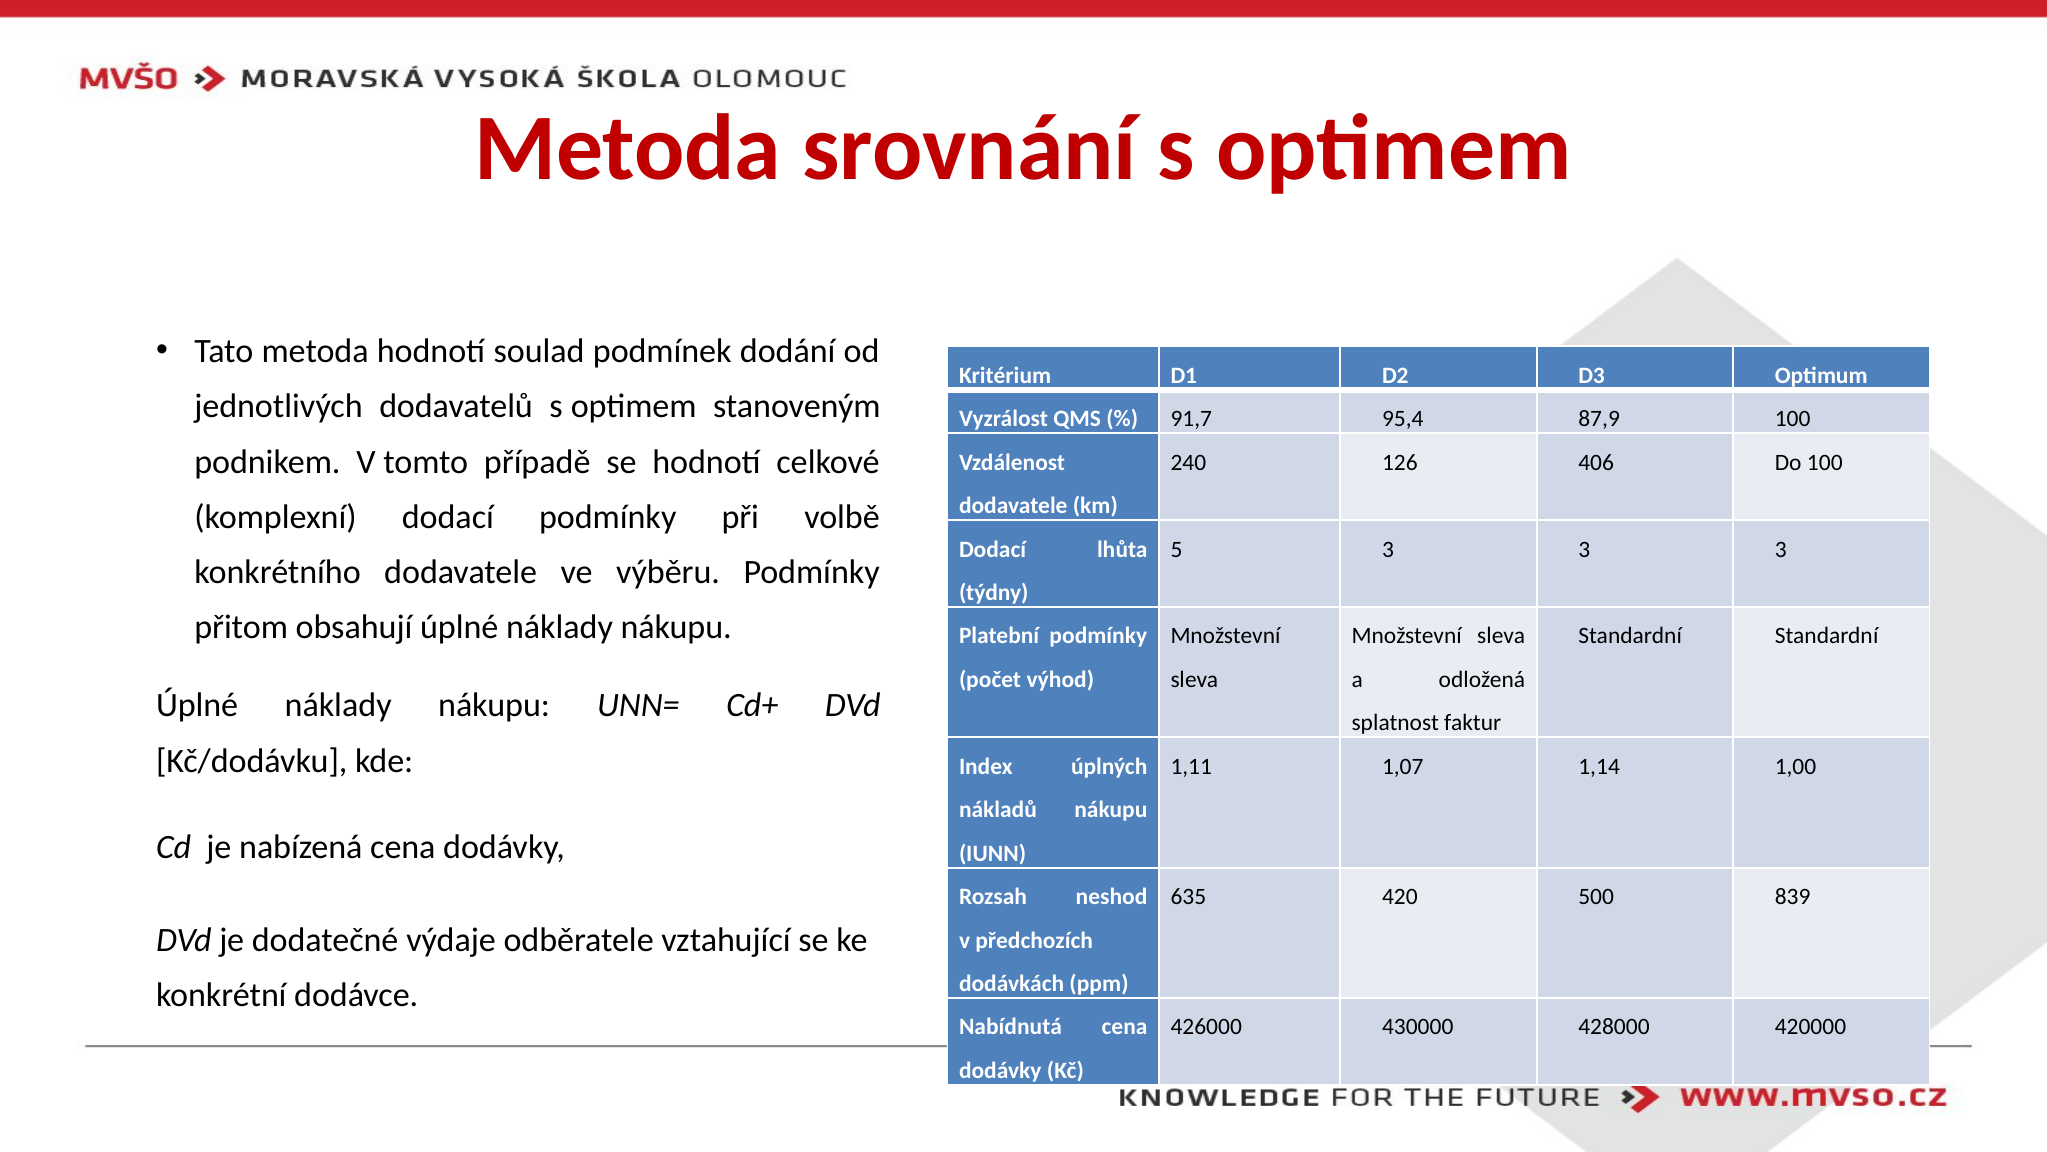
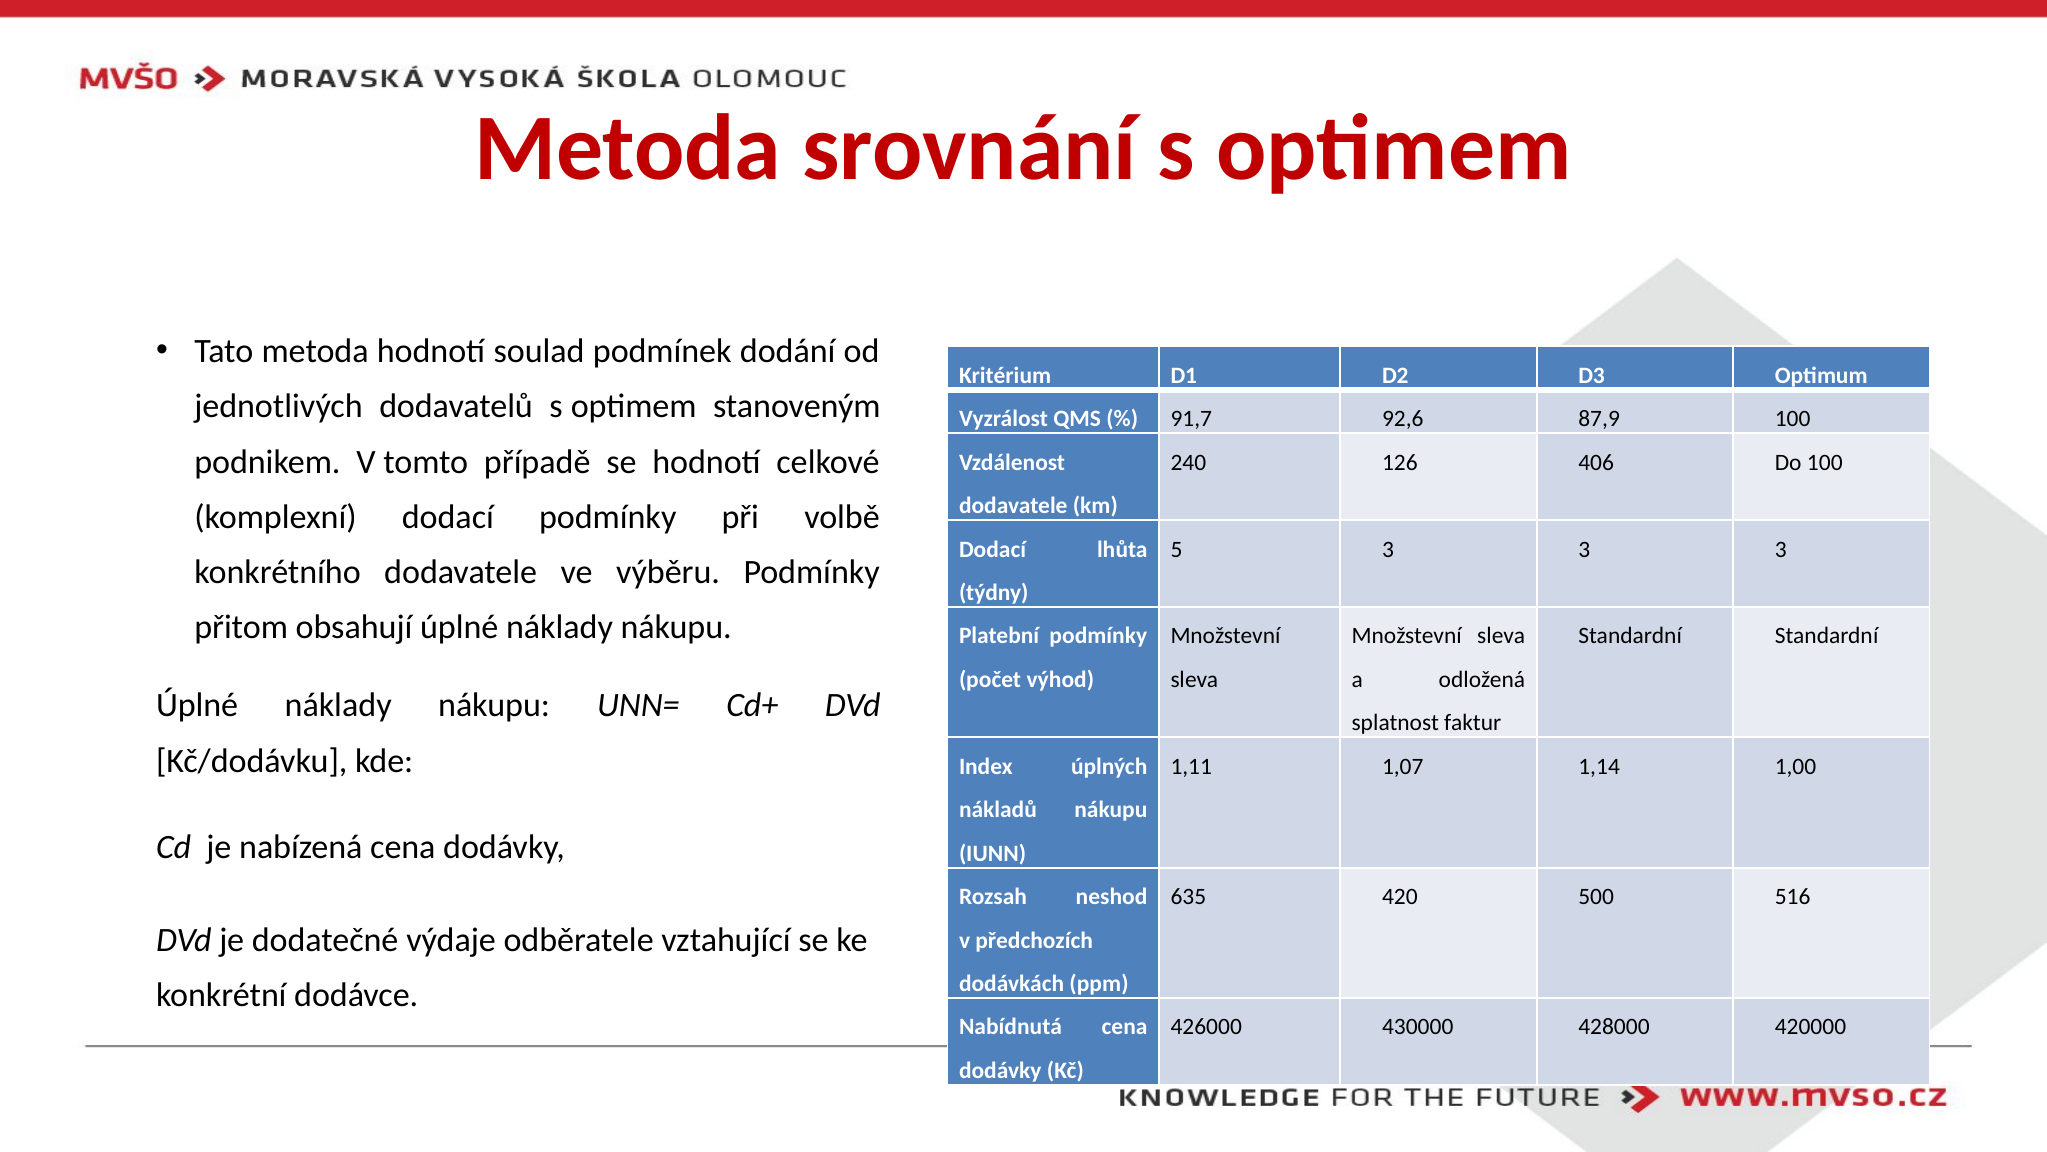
95,4: 95,4 -> 92,6 (1403, 419)
839: 839 -> 516 (1793, 896)
